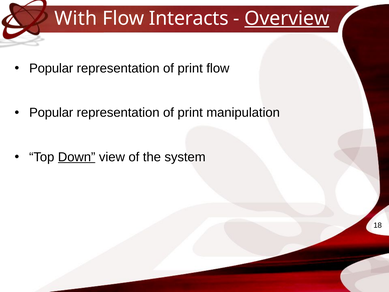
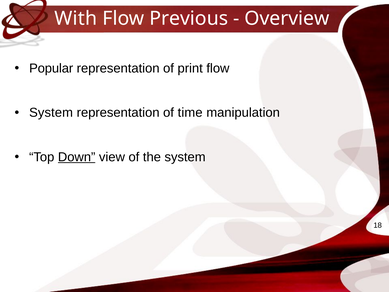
Interacts: Interacts -> Previous (189, 18)
Overview underline: present -> none (287, 18)
Popular: Popular -> System (51, 113)
print: print -> time (190, 113)
